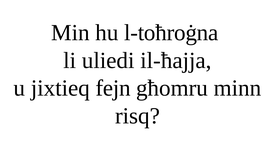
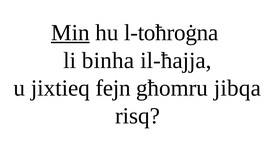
Min underline: none -> present (70, 33)
uliedi: uliedi -> binha (108, 60)
minn: minn -> jibqa (237, 88)
